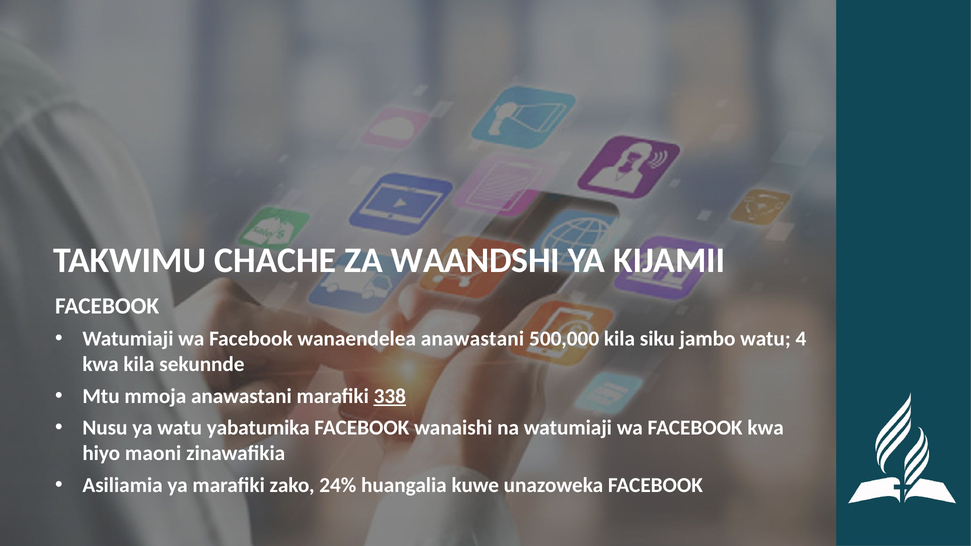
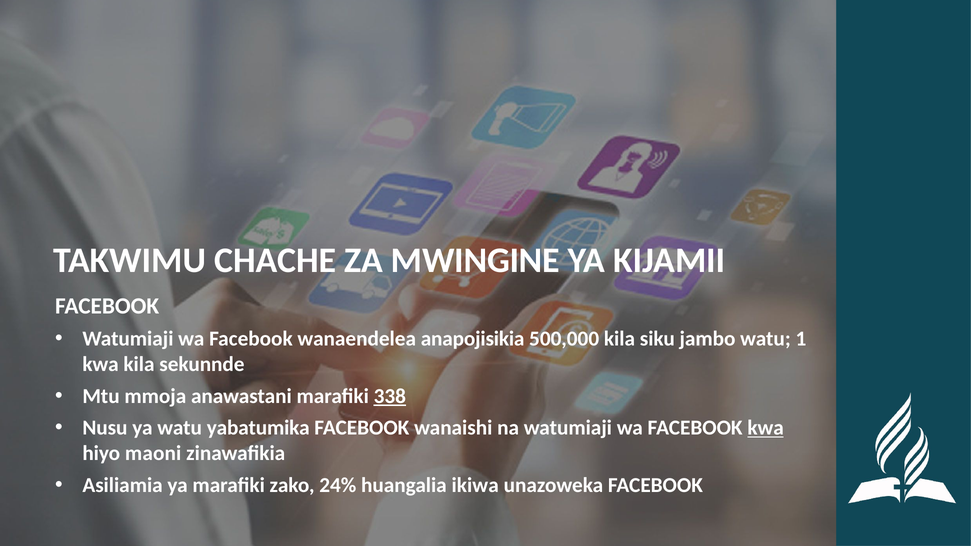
WAANDSHI: WAANDSHI -> MWINGINE (475, 261)
wanaendelea anawastani: anawastani -> anapojisikia (473, 339)
4: 4 -> 1 (801, 339)
kwa underline: none -> present (766, 428)
kuwe: kuwe -> ikiwa (475, 485)
